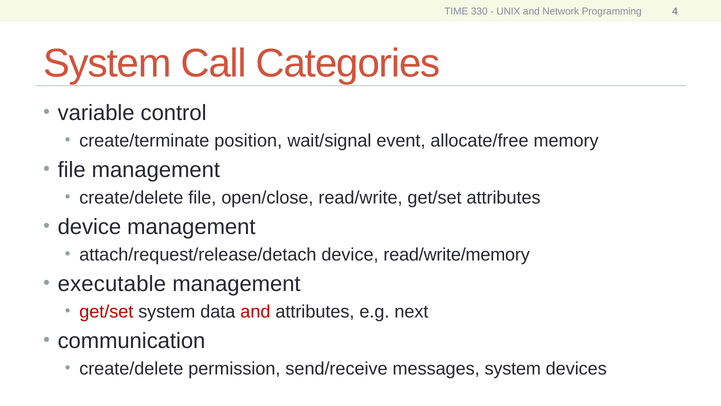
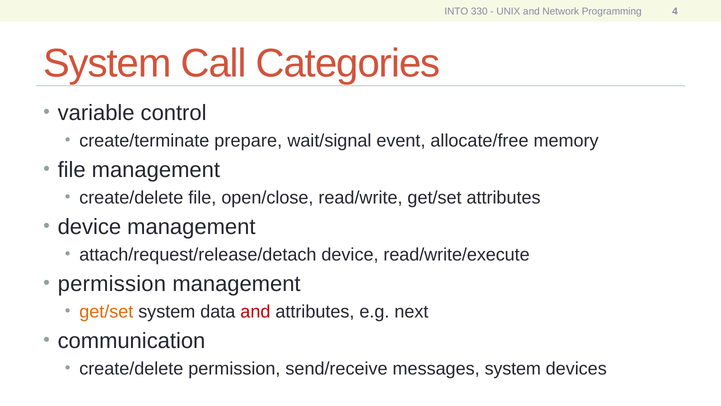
TIME: TIME -> INTO (456, 11)
position: position -> prepare (248, 141)
read/write/memory: read/write/memory -> read/write/execute (457, 254)
executable: executable -> permission (112, 284)
get/set colour: red -> orange (106, 311)
